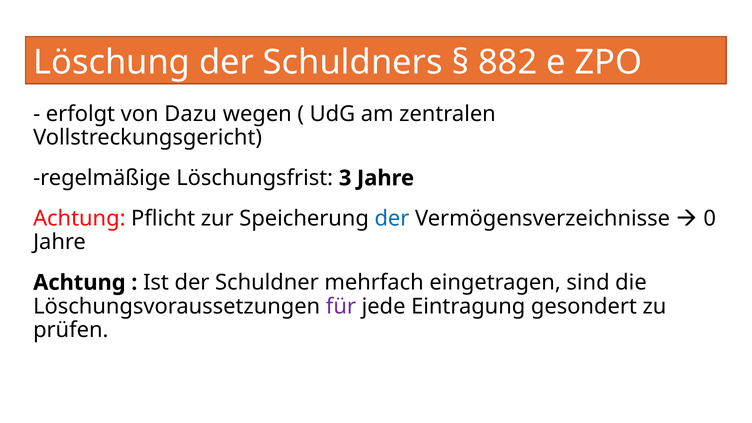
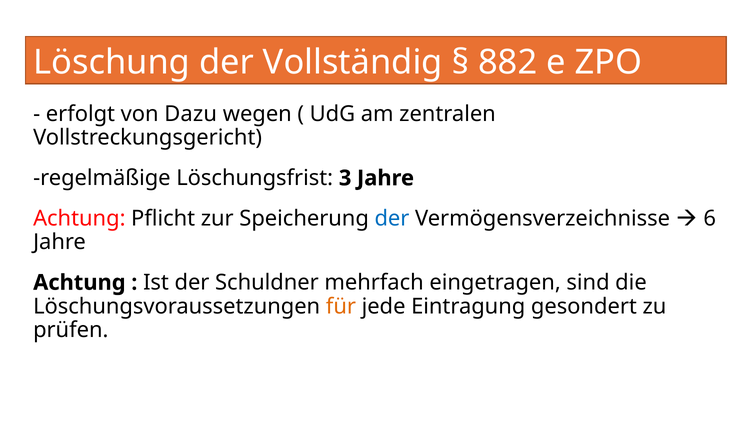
Schuldners: Schuldners -> Vollständig (353, 63)
0: 0 -> 6 (710, 218)
für colour: purple -> orange (341, 306)
